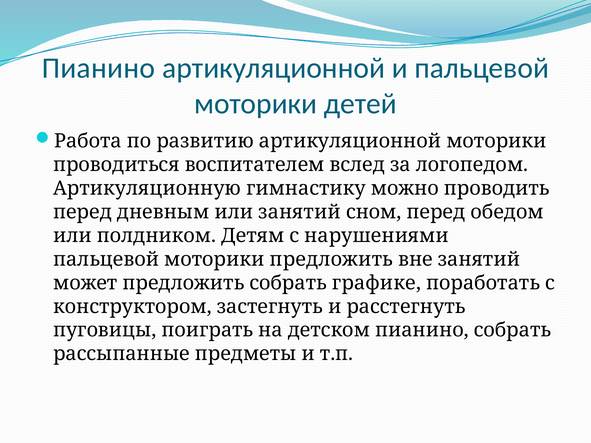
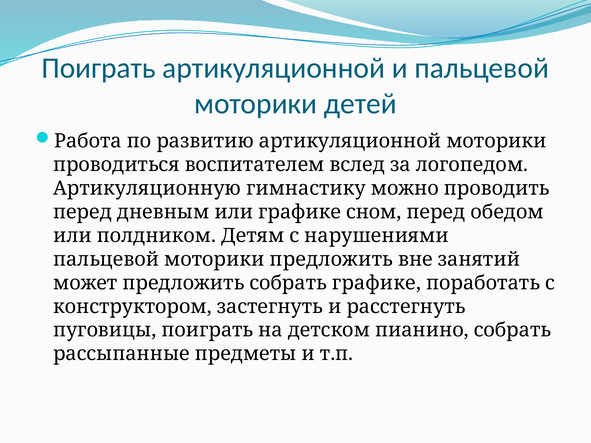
Пианино: Пианино -> Поиграть (99, 68)
или занятий: занятий -> графике (300, 212)
